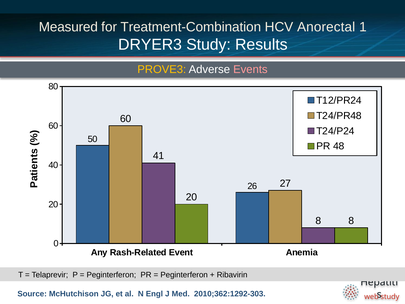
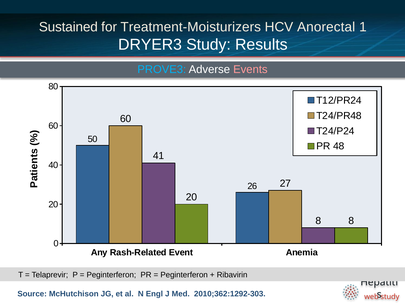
Measured: Measured -> Sustained (68, 27)
Treatment-Combination: Treatment-Combination -> Treatment-Moisturizers (191, 27)
PROVE3 colour: yellow -> light blue (162, 69)
